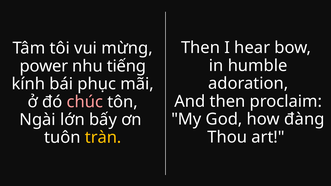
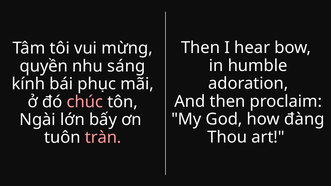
power: power -> quyền (44, 66)
tiếng: tiếng -> sáng (126, 66)
tràn colour: yellow -> pink (103, 138)
